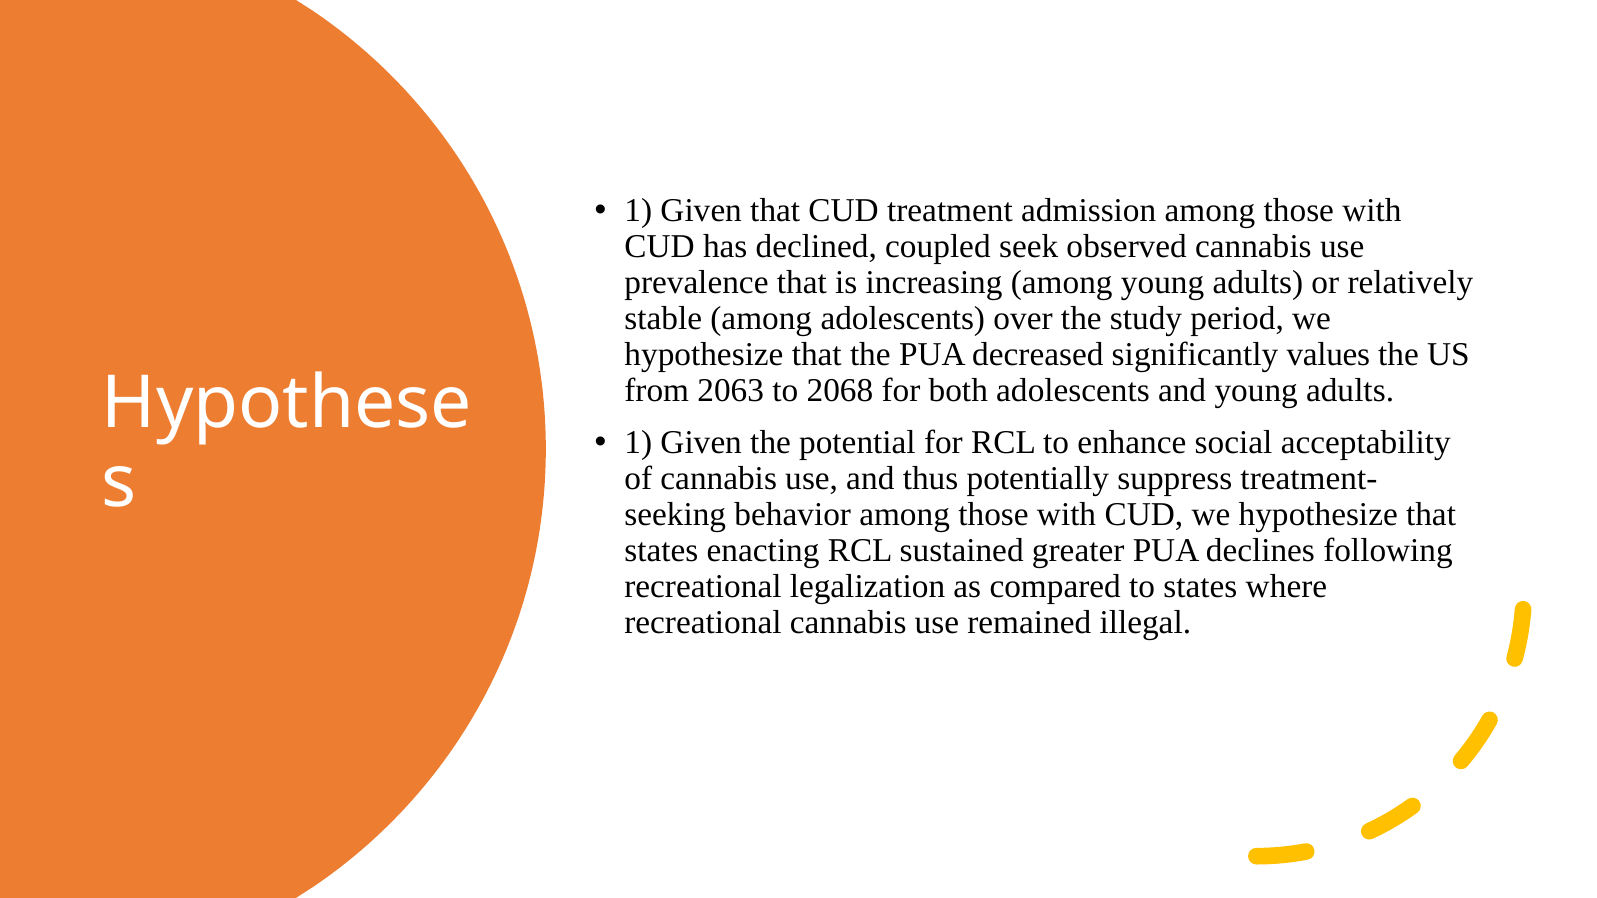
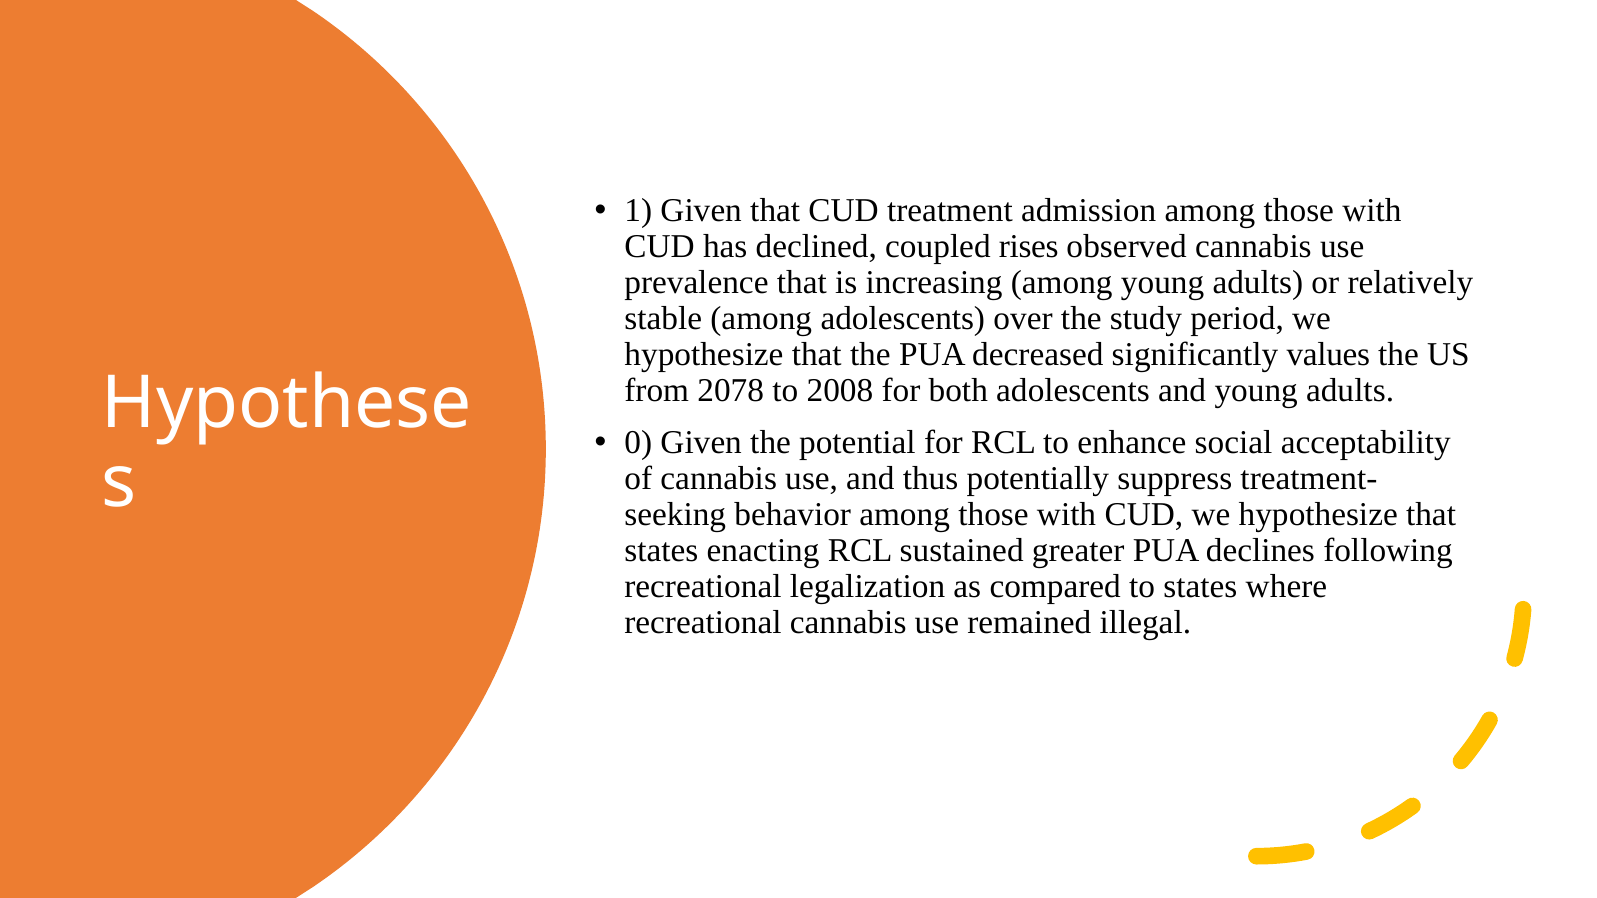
seek: seek -> rises (1029, 247)
2063: 2063 -> 2078 (731, 390)
2068: 2068 -> 2008 (840, 390)
1: 1 -> 0 (638, 443)
